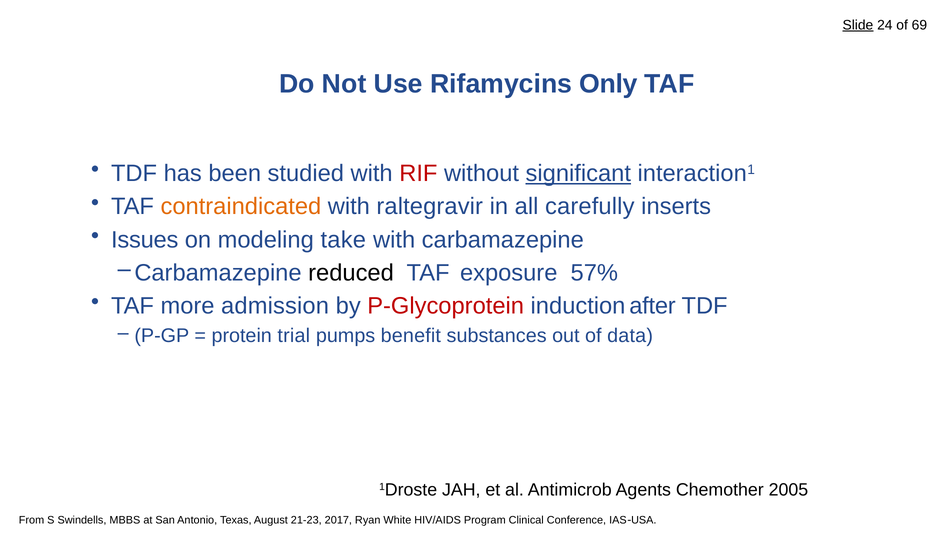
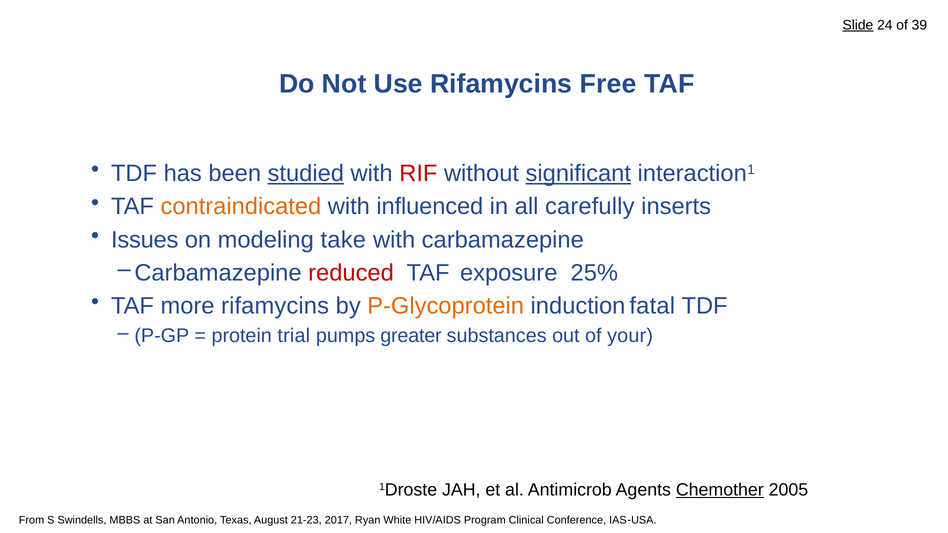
69: 69 -> 39 (919, 25)
Only: Only -> Free (608, 84)
studied underline: none -> present (306, 173)
raltegravir: raltegravir -> influenced (430, 207)
reduced colour: black -> red (351, 273)
57%: 57% -> 25% (594, 273)
more admission: admission -> rifamycins (275, 306)
P-Glycoprotein colour: red -> orange (446, 306)
after: after -> fatal (652, 306)
benefit: benefit -> greater (411, 336)
data: data -> your (630, 336)
Chemother underline: none -> present (720, 490)
